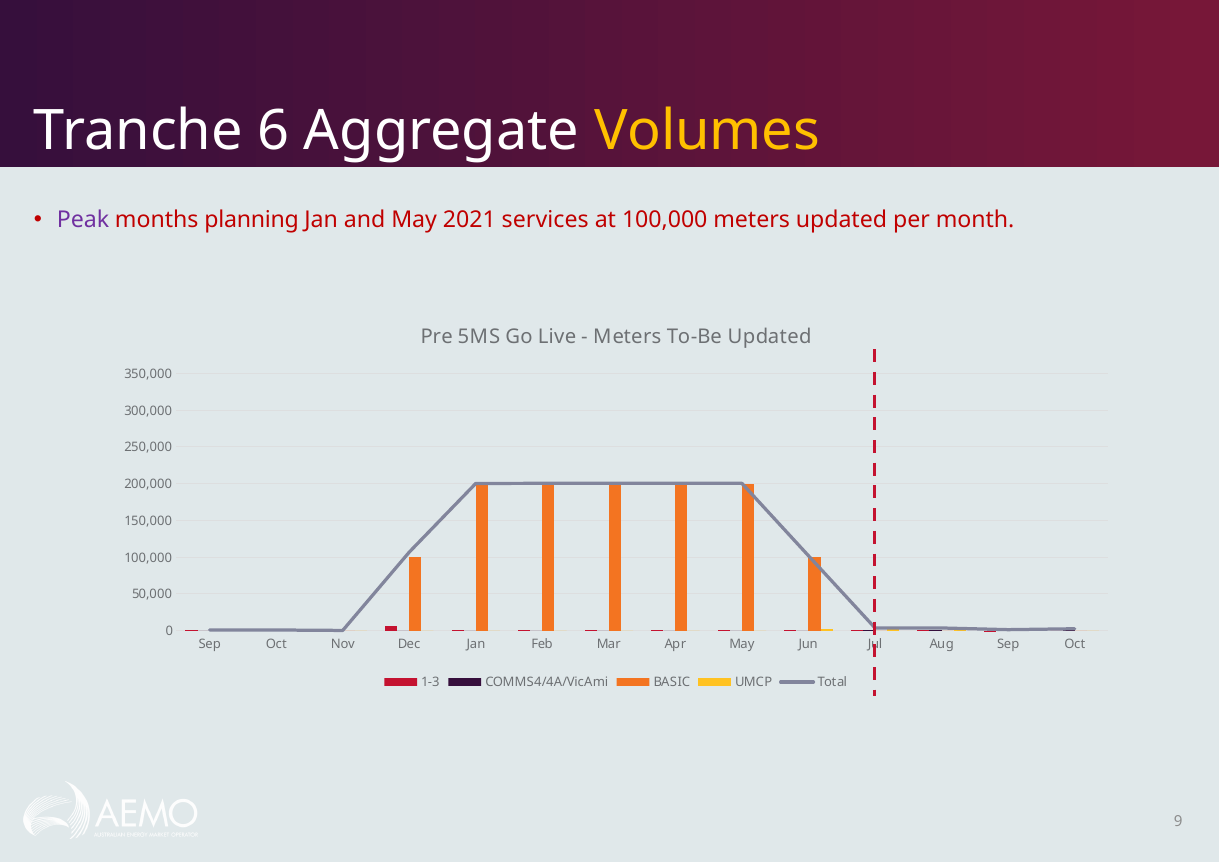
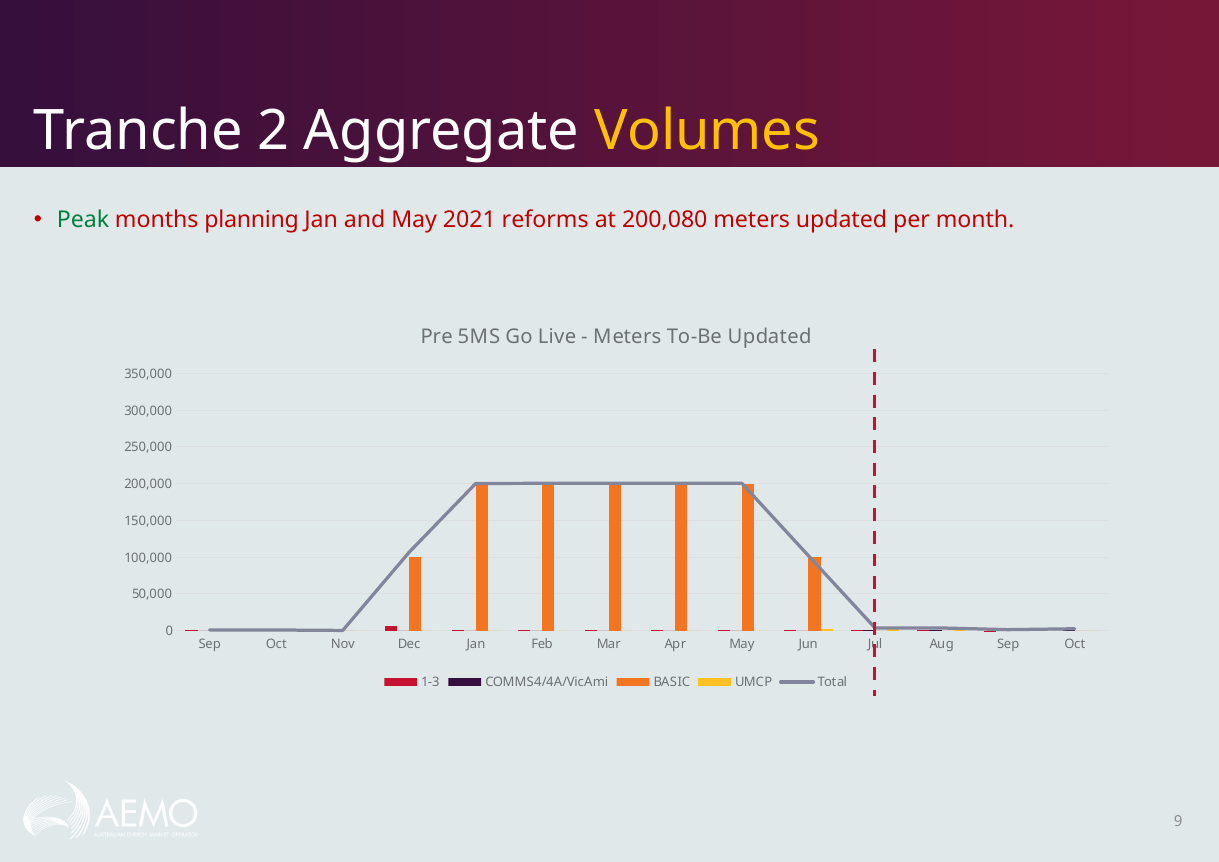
6: 6 -> 2 (274, 131)
Peak colour: purple -> green (83, 220)
services: services -> reforms (545, 220)
at 100,000: 100,000 -> 200,080 (665, 220)
